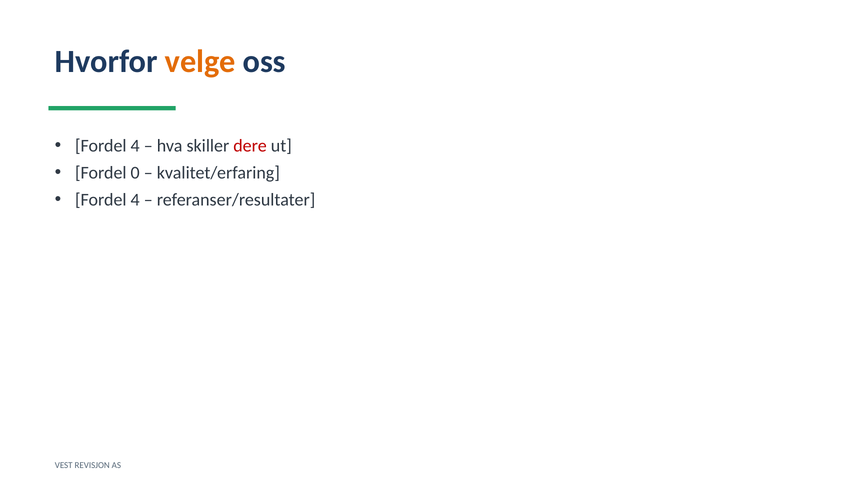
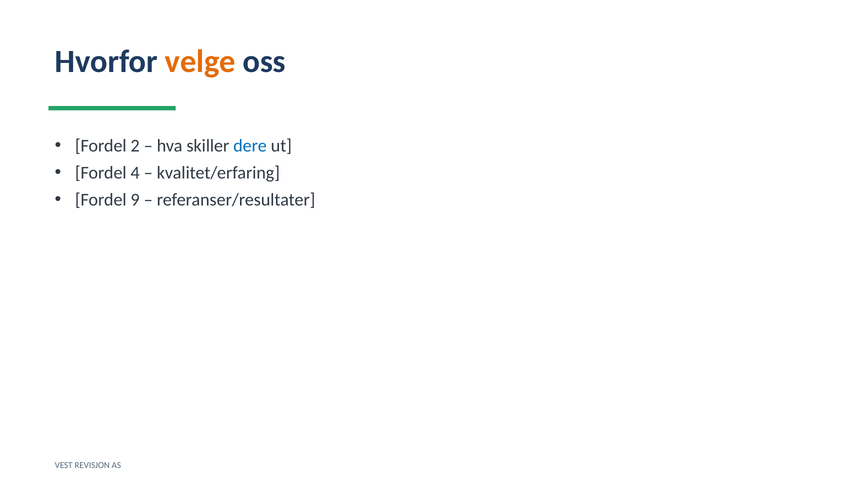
4: 4 -> 2 (135, 146)
dere colour: red -> blue (250, 146)
0: 0 -> 4 (135, 173)
4: 4 -> 9 (135, 200)
